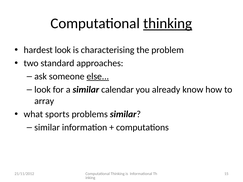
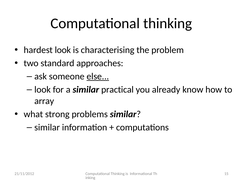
thinking underline: present -> none (168, 24)
calendar: calendar -> practical (117, 90)
sports: sports -> strong (57, 114)
